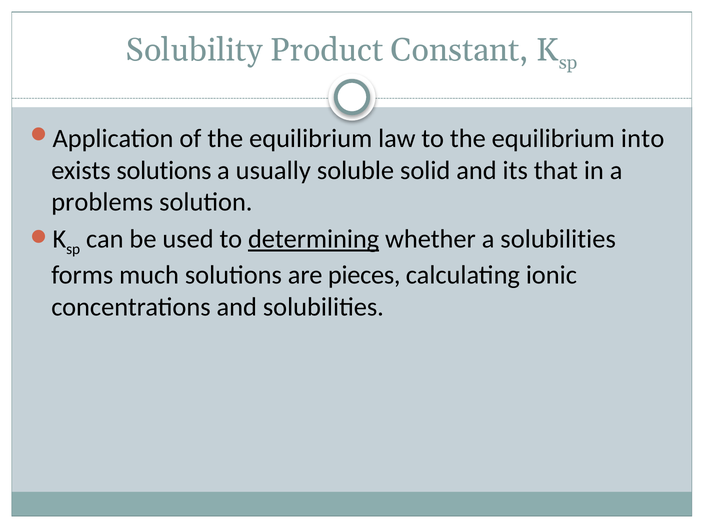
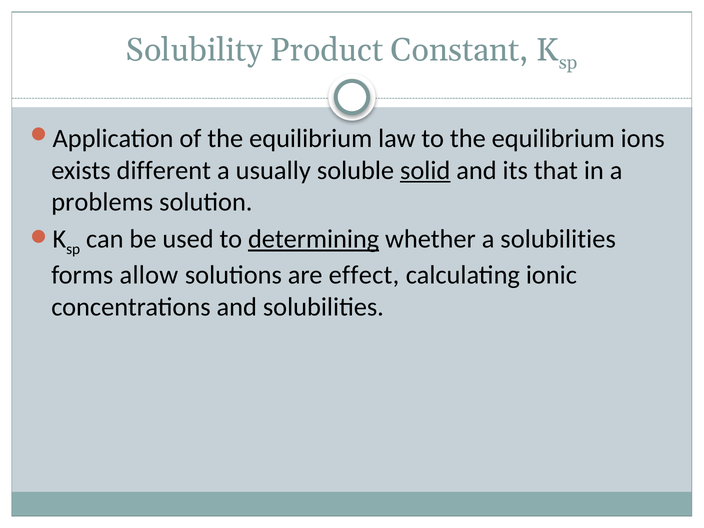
into: into -> ions (643, 139)
exists solutions: solutions -> different (164, 170)
solid underline: none -> present (425, 170)
much: much -> allow (149, 275)
pieces: pieces -> effect (364, 275)
